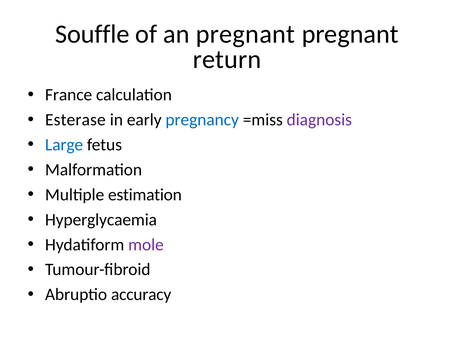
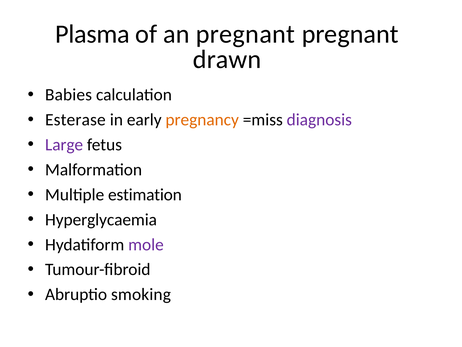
Souffle: Souffle -> Plasma (92, 34)
return: return -> drawn (227, 59)
France: France -> Babies (69, 95)
pregnancy colour: blue -> orange (202, 120)
Large colour: blue -> purple (64, 145)
accuracy: accuracy -> smoking (141, 294)
